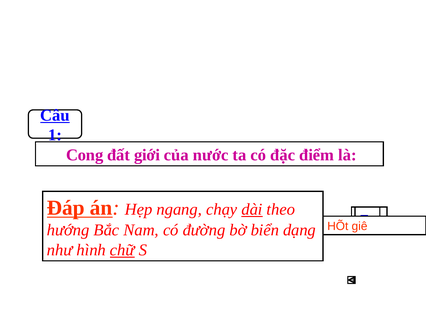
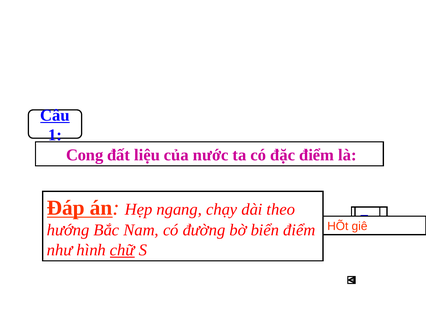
giới: giới -> liệu (147, 155)
dài underline: present -> none (252, 210)
biển dạng: dạng -> điểm (299, 230)
